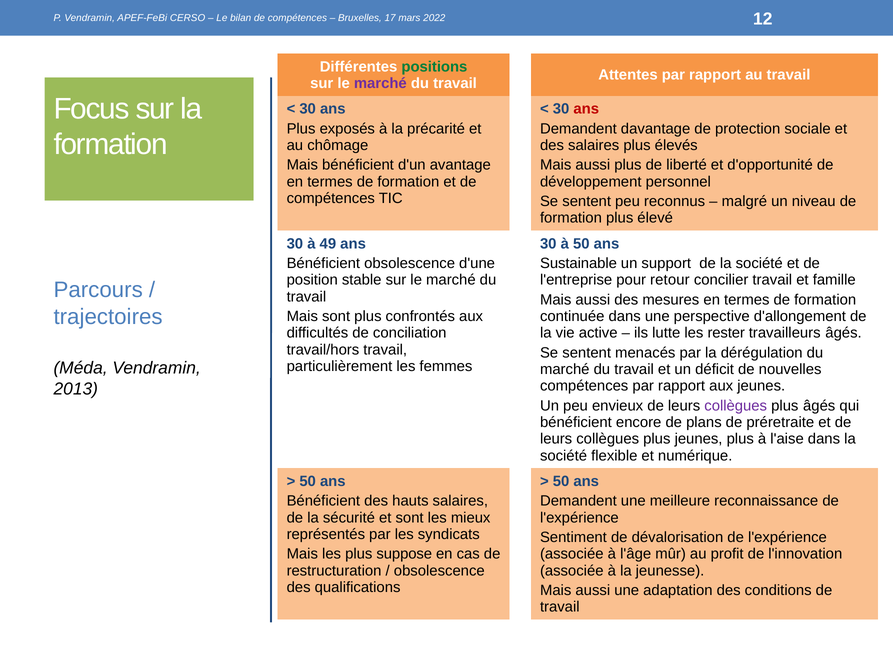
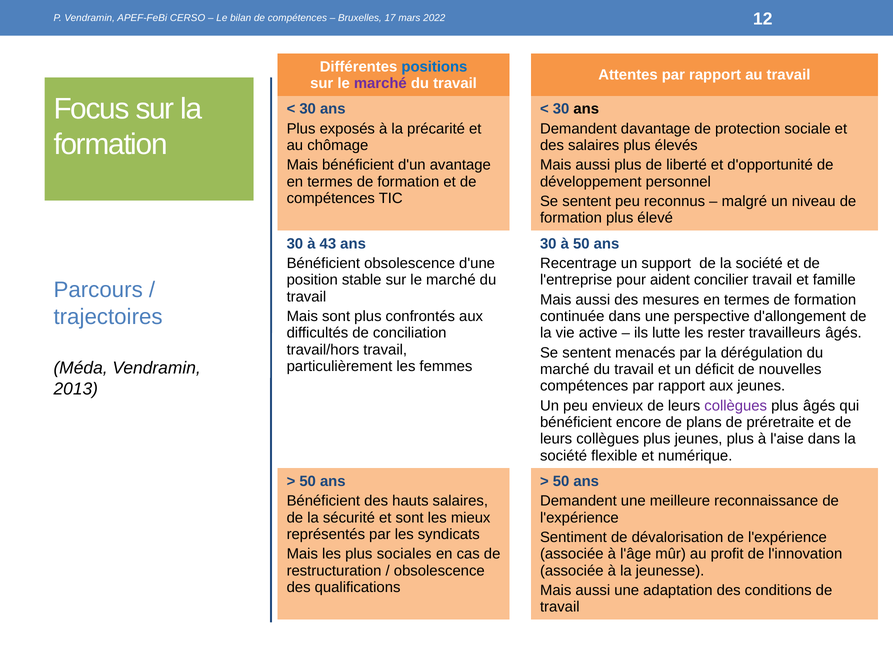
positions colour: green -> blue (434, 67)
ans colour: red -> black (586, 109)
49: 49 -> 43 (328, 244)
Sustainable: Sustainable -> Recentrage (578, 263)
retour: retour -> aident (670, 280)
suppose: suppose -> sociales (404, 554)
